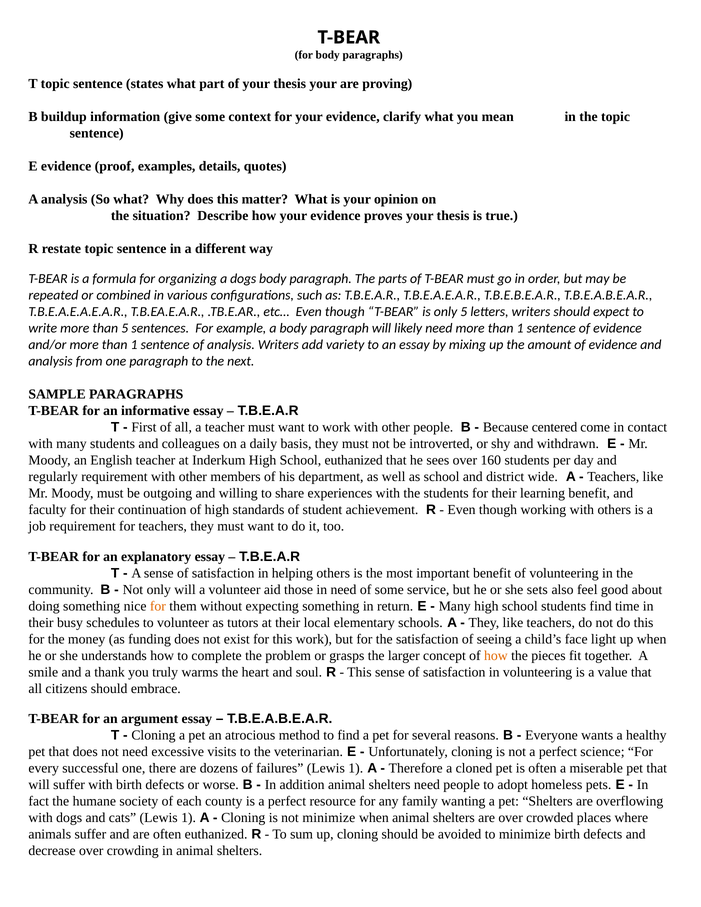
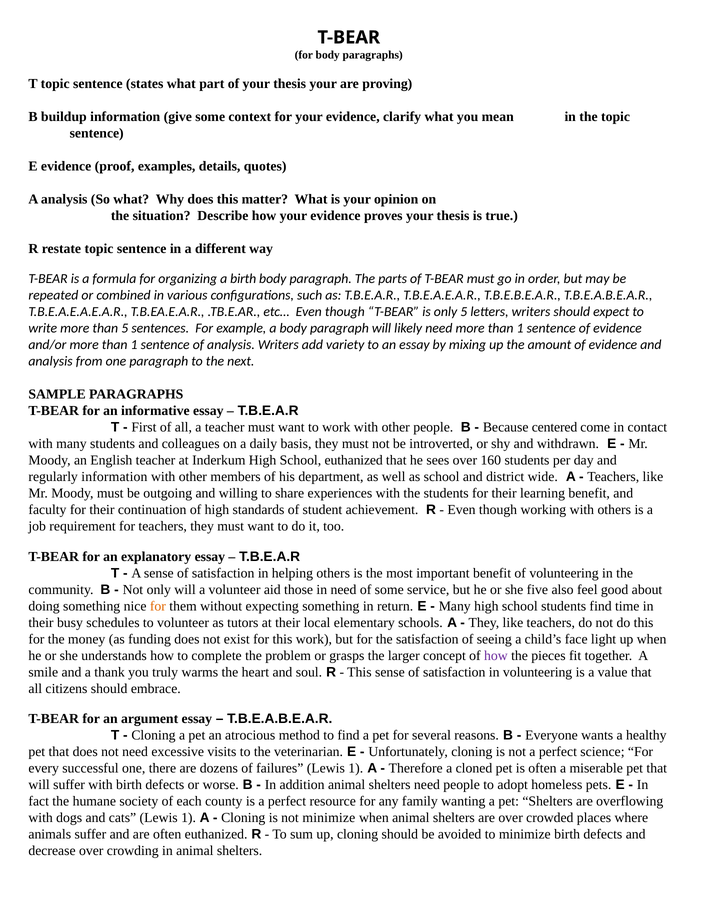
a dogs: dogs -> birth (243, 279)
regularly requirement: requirement -> information (114, 477)
sets: sets -> five (537, 590)
how colour: orange -> purple (496, 656)
